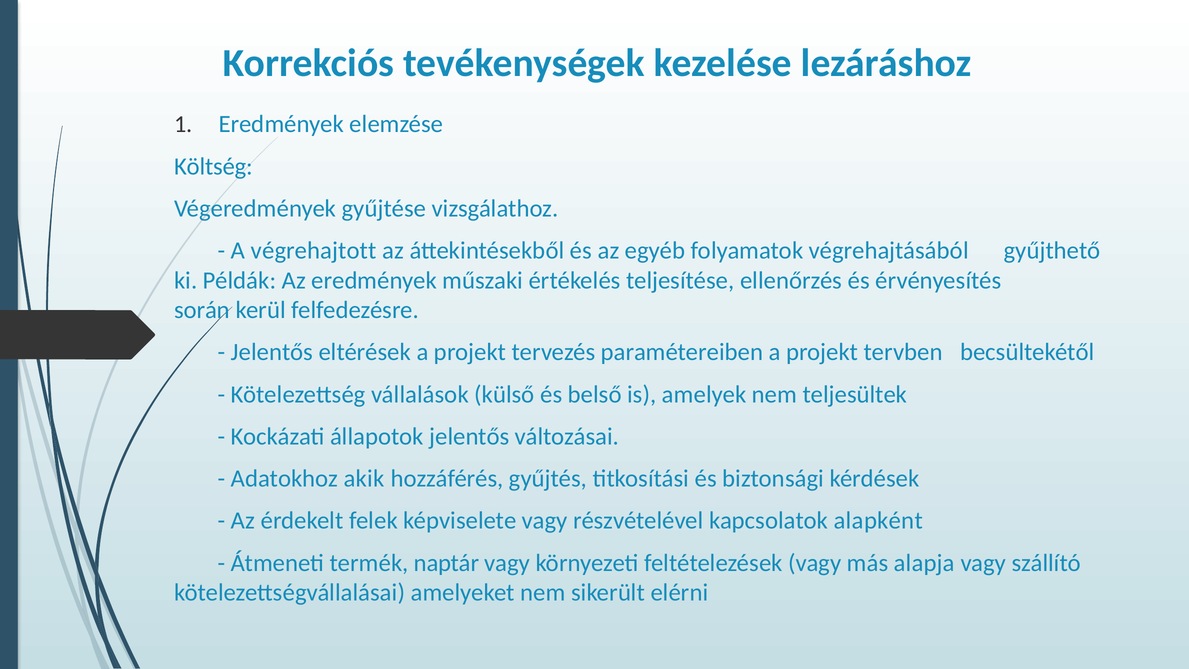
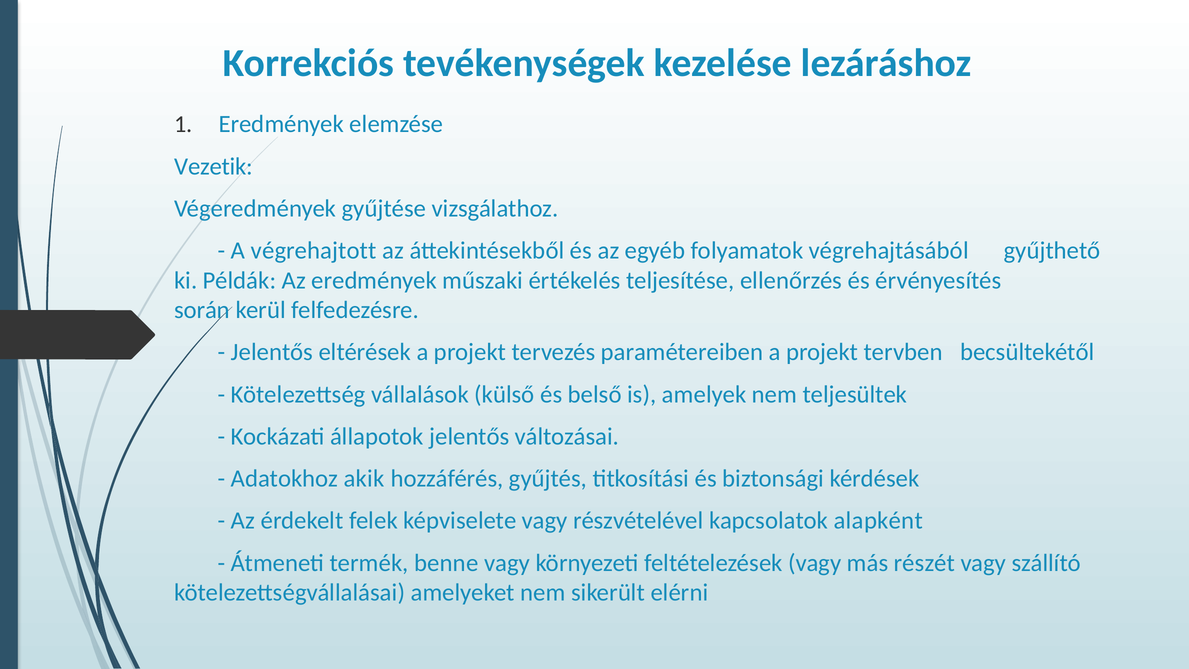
Költség: Költség -> Vezetik (214, 166)
naptár: naptár -> benne (446, 563)
alapja: alapja -> részét (924, 563)
